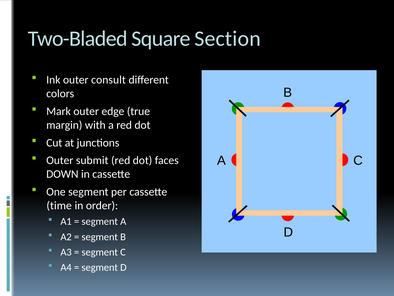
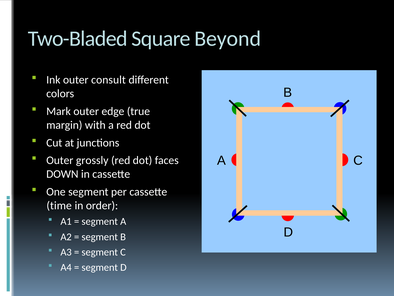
Section: Section -> Beyond (228, 39)
submit: submit -> grossly (92, 160)
